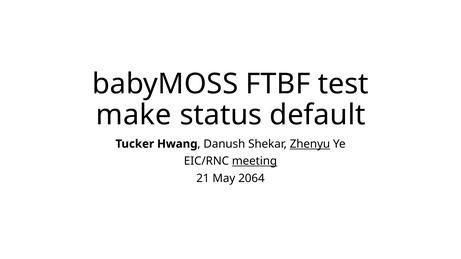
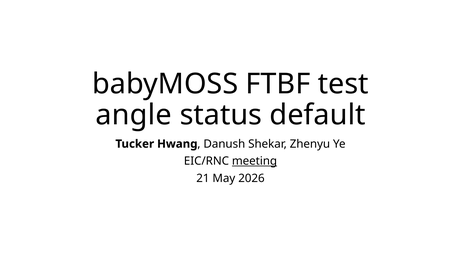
make: make -> angle (134, 115)
Zhenyu underline: present -> none (310, 144)
2064: 2064 -> 2026 (251, 179)
